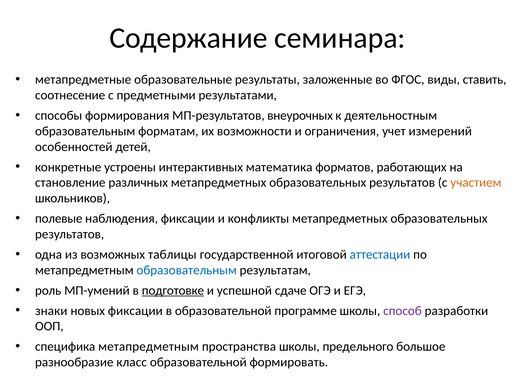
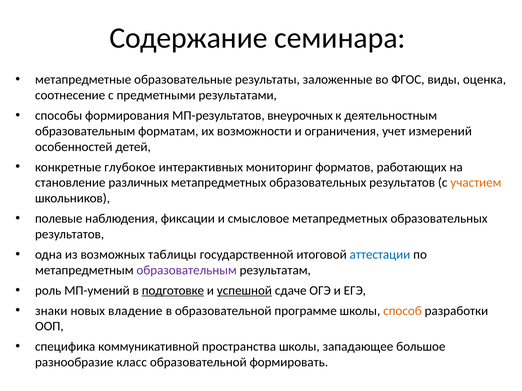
ставить: ставить -> оценка (484, 80)
устроены: устроены -> глубокое (130, 167)
математика: математика -> мониторинг (279, 167)
конфликты: конфликты -> смысловое (258, 219)
образовательным colour: blue -> purple (187, 271)
успешной underline: none -> present (244, 291)
новых фиксации: фиксации -> владение (135, 311)
способ colour: purple -> orange (402, 311)
специфика метапредметным: метапредметным -> коммуникативной (149, 347)
предельного: предельного -> западающее (358, 347)
